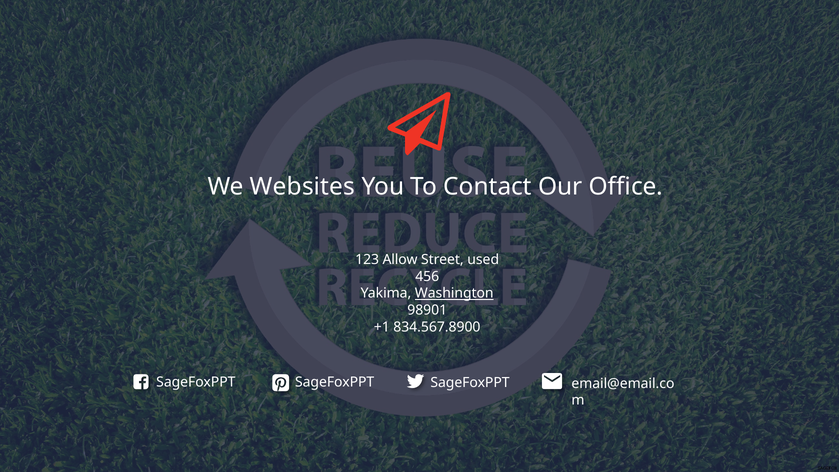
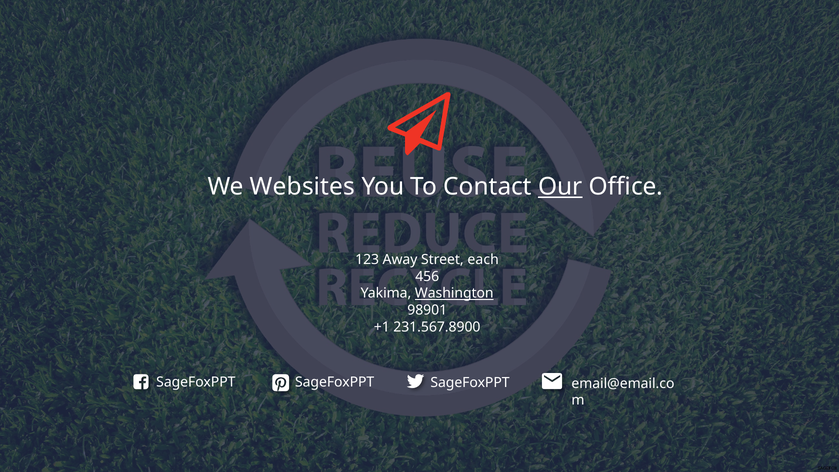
Our underline: none -> present (560, 186)
Allow: Allow -> Away (400, 260)
used: used -> each (483, 260)
834.567.8900: 834.567.8900 -> 231.567.8900 (437, 327)
